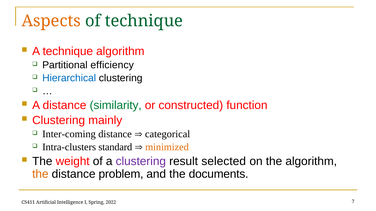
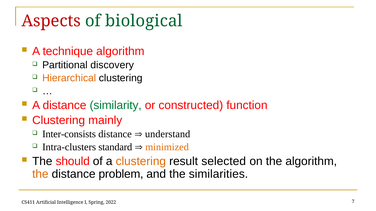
Aspects colour: orange -> red (51, 21)
of technique: technique -> biological (144, 21)
efficiency: efficiency -> discovery (112, 65)
Hierarchical colour: blue -> orange (69, 78)
Inter-coming: Inter-coming -> Inter-consists (69, 134)
categorical: categorical -> understand (168, 134)
weight: weight -> should (73, 162)
clustering colour: purple -> orange (141, 162)
documents: documents -> similarities (218, 174)
